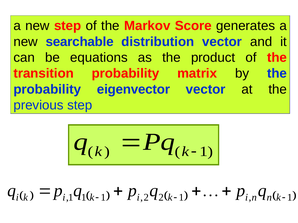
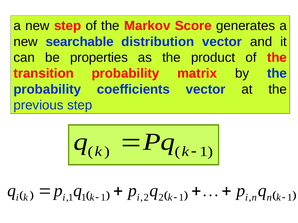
equations: equations -> properties (99, 58)
eigenvector: eigenvector -> coefficients (133, 89)
